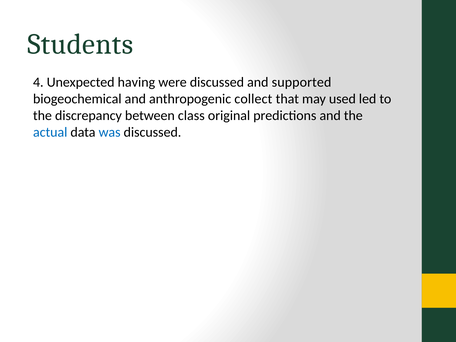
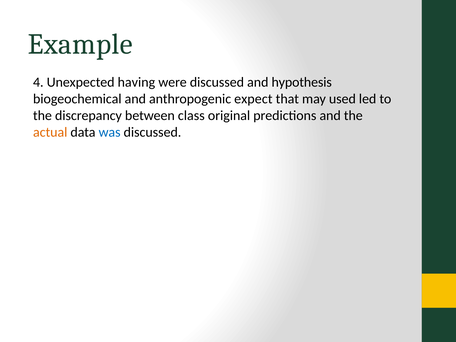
Students: Students -> Example (80, 44)
supported: supported -> hypothesis (302, 82)
collect: collect -> expect (253, 99)
actual colour: blue -> orange (50, 132)
